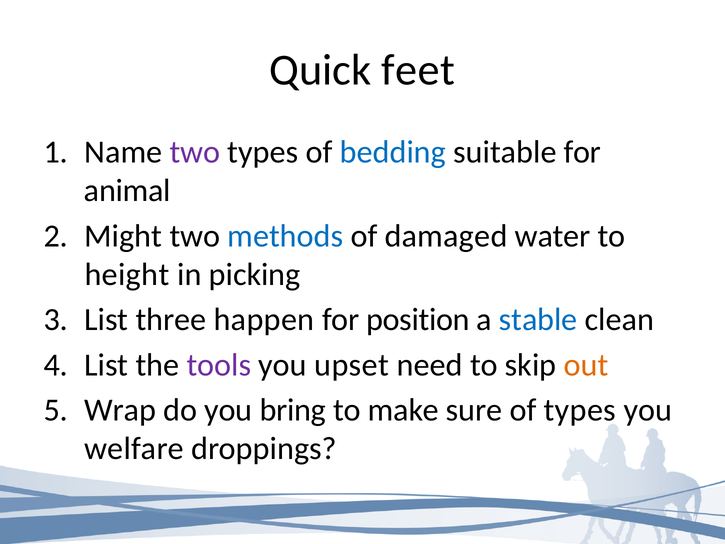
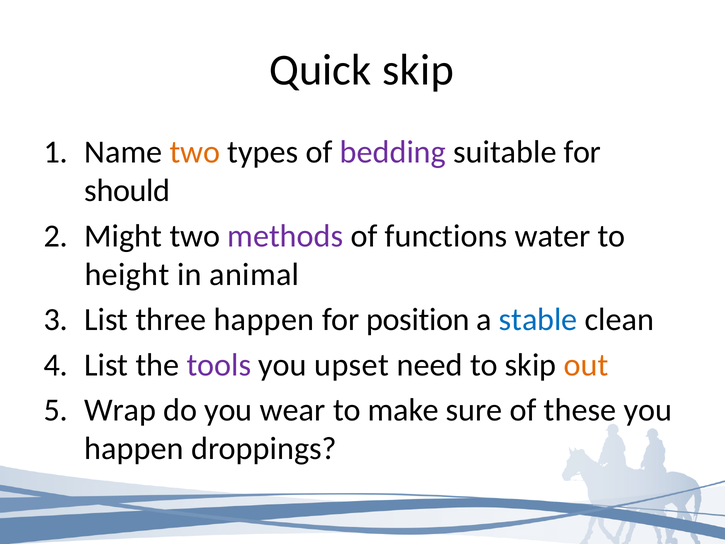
Quick feet: feet -> skip (418, 70)
two colour: purple -> orange (195, 152)
bedding colour: blue -> purple (393, 152)
animal: animal -> should (127, 191)
methods colour: blue -> purple (285, 236)
damaged: damaged -> functions (446, 236)
picking: picking -> animal (254, 275)
bring: bring -> wear (293, 410)
of types: types -> these (580, 410)
welfare: welfare -> happen (134, 449)
